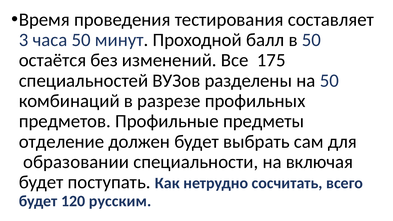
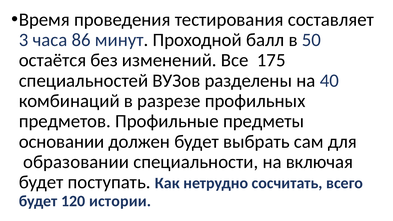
часа 50: 50 -> 86 (81, 40)
на 50: 50 -> 40 (329, 81)
отделение: отделение -> основании (62, 142)
русским: русским -> истории (120, 201)
